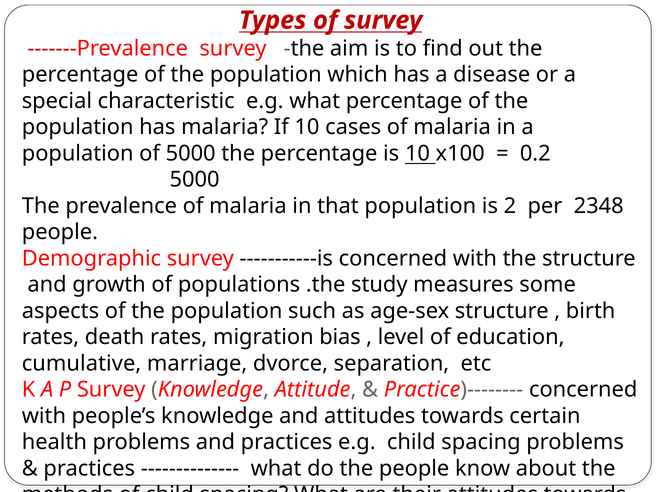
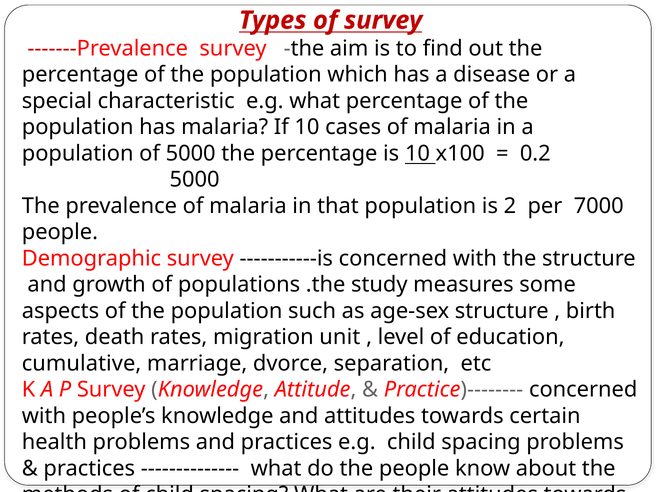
2348: 2348 -> 7000 (599, 206)
bias: bias -> unit (340, 337)
